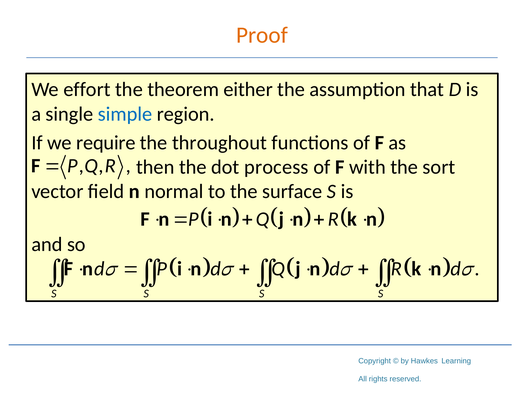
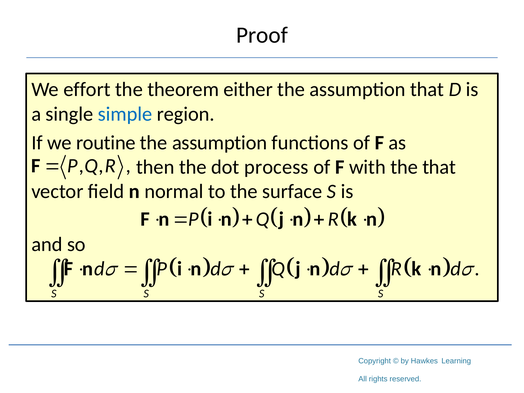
Proof colour: orange -> black (262, 35)
require: require -> routine (106, 143)
throughout: throughout -> assumption (220, 143)
the sort: sort -> that (439, 167)
